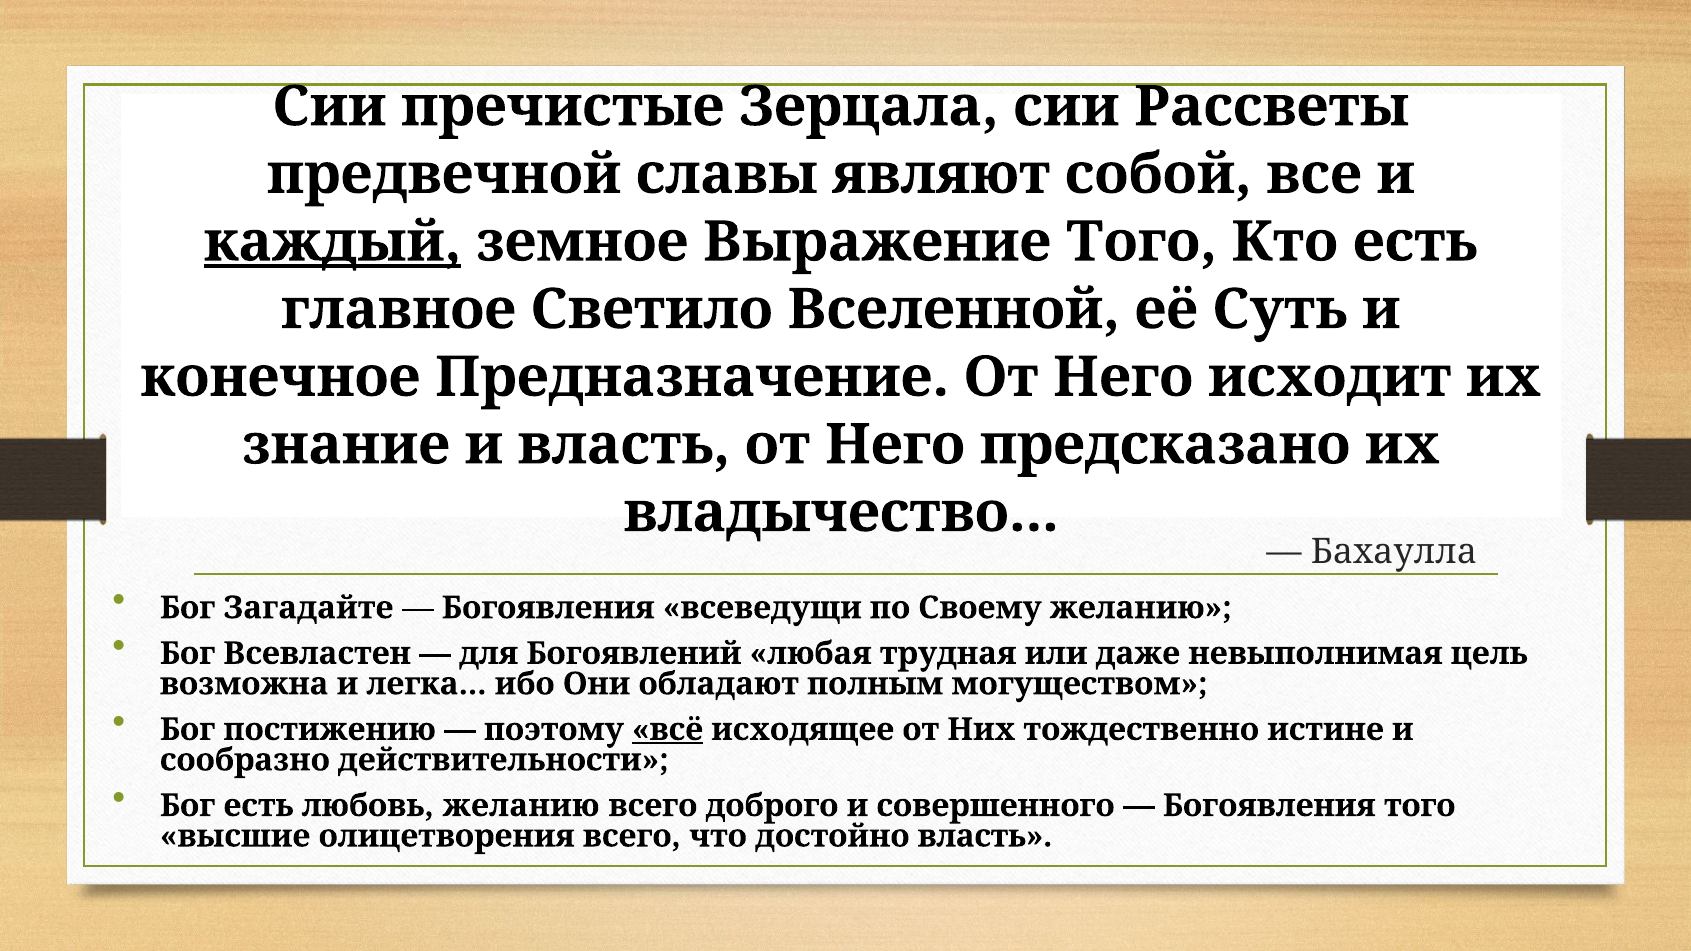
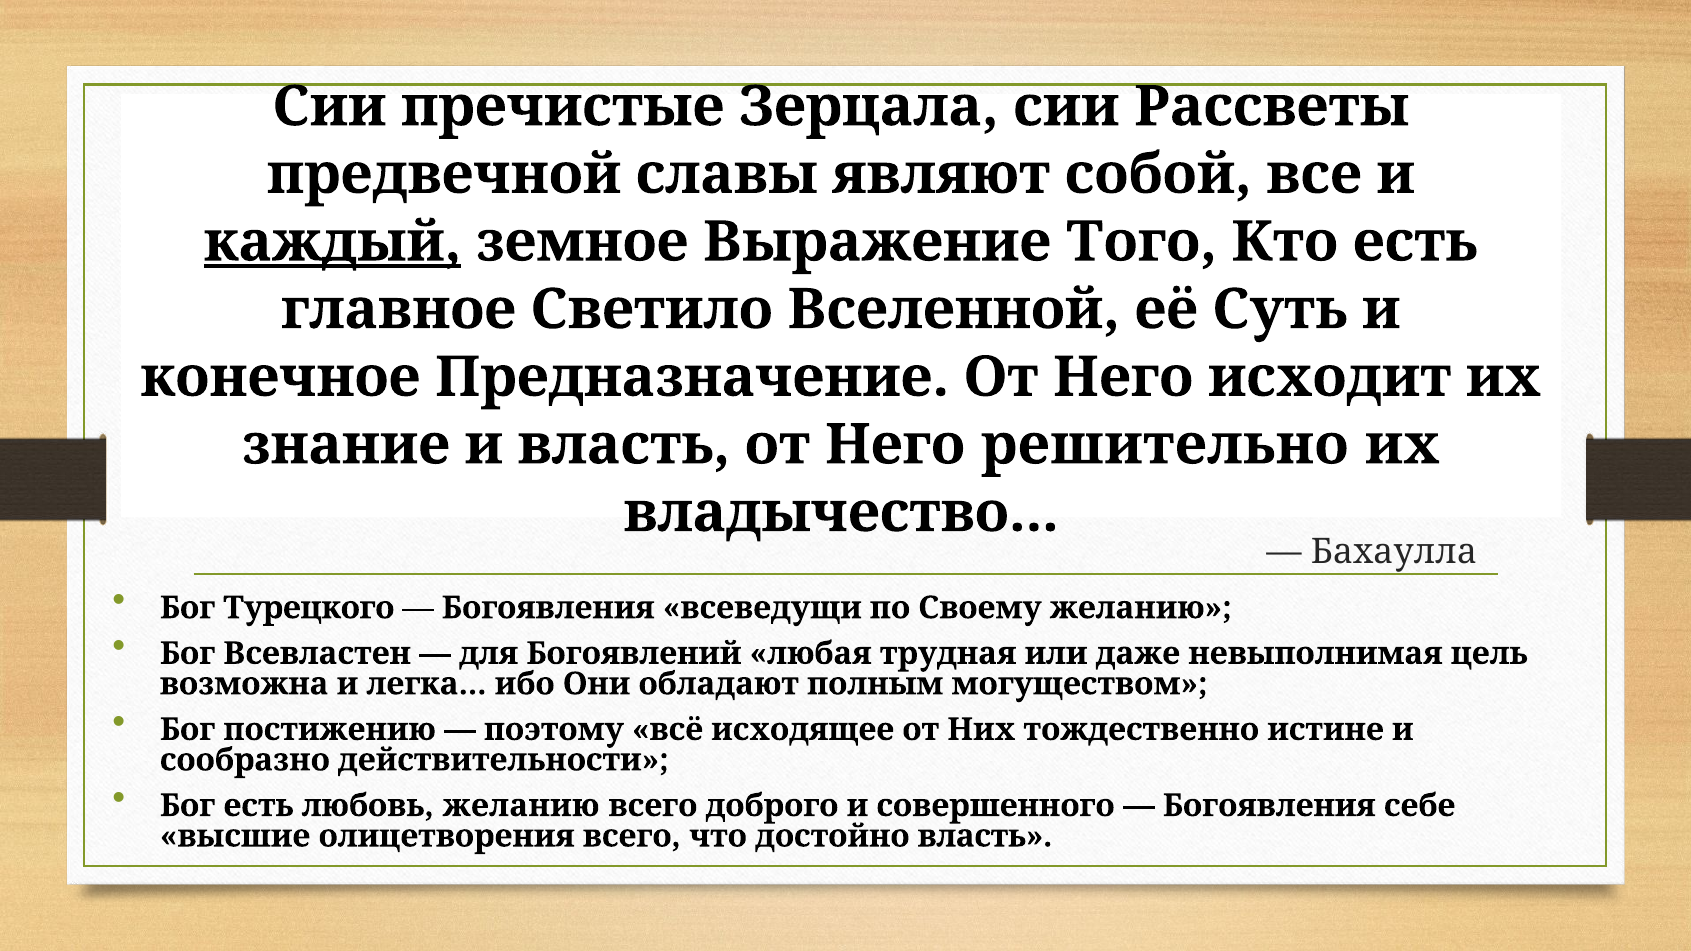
предсказано: предсказано -> решительно (1165, 445)
Загадайте: Загадайте -> Турецкого (309, 608)
всё underline: present -> none (668, 730)
Богоявления того: того -> себе (1420, 806)
